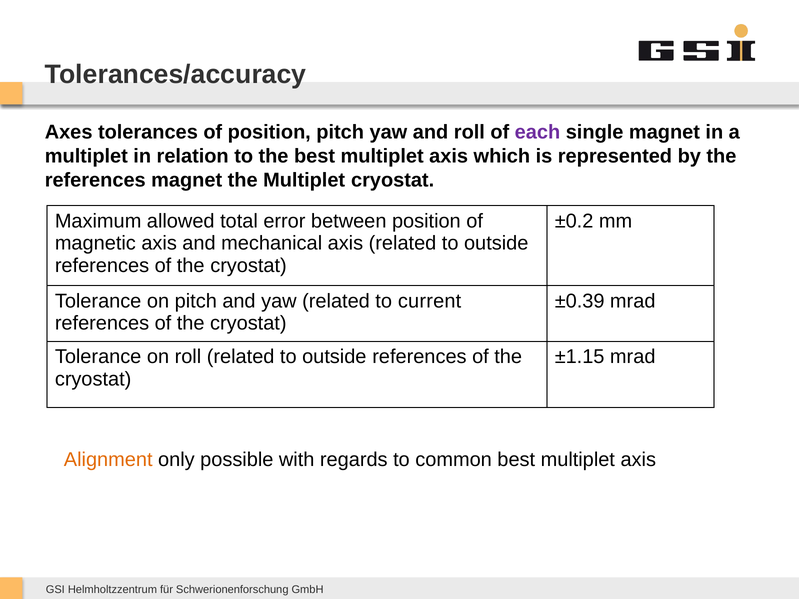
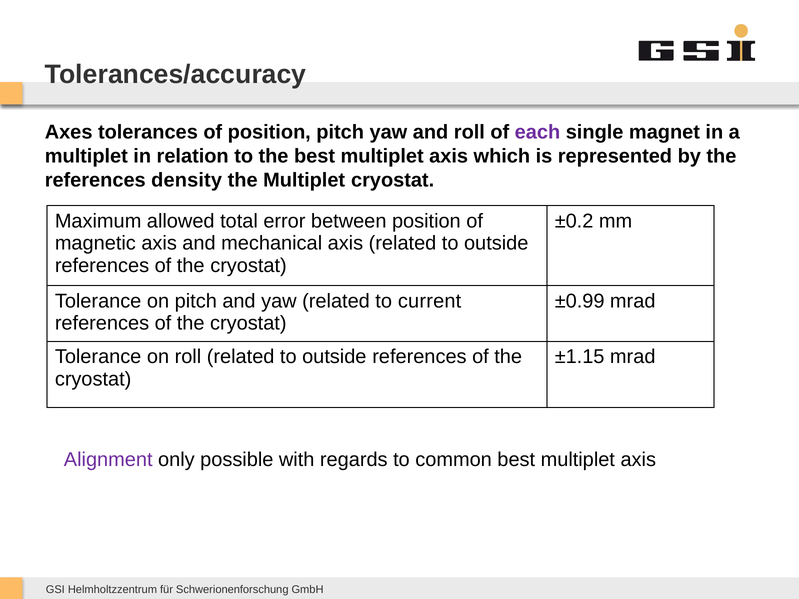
references magnet: magnet -> density (187, 180)
±0.39: ±0.39 -> ±0.99 (580, 301)
Alignment colour: orange -> purple (108, 460)
